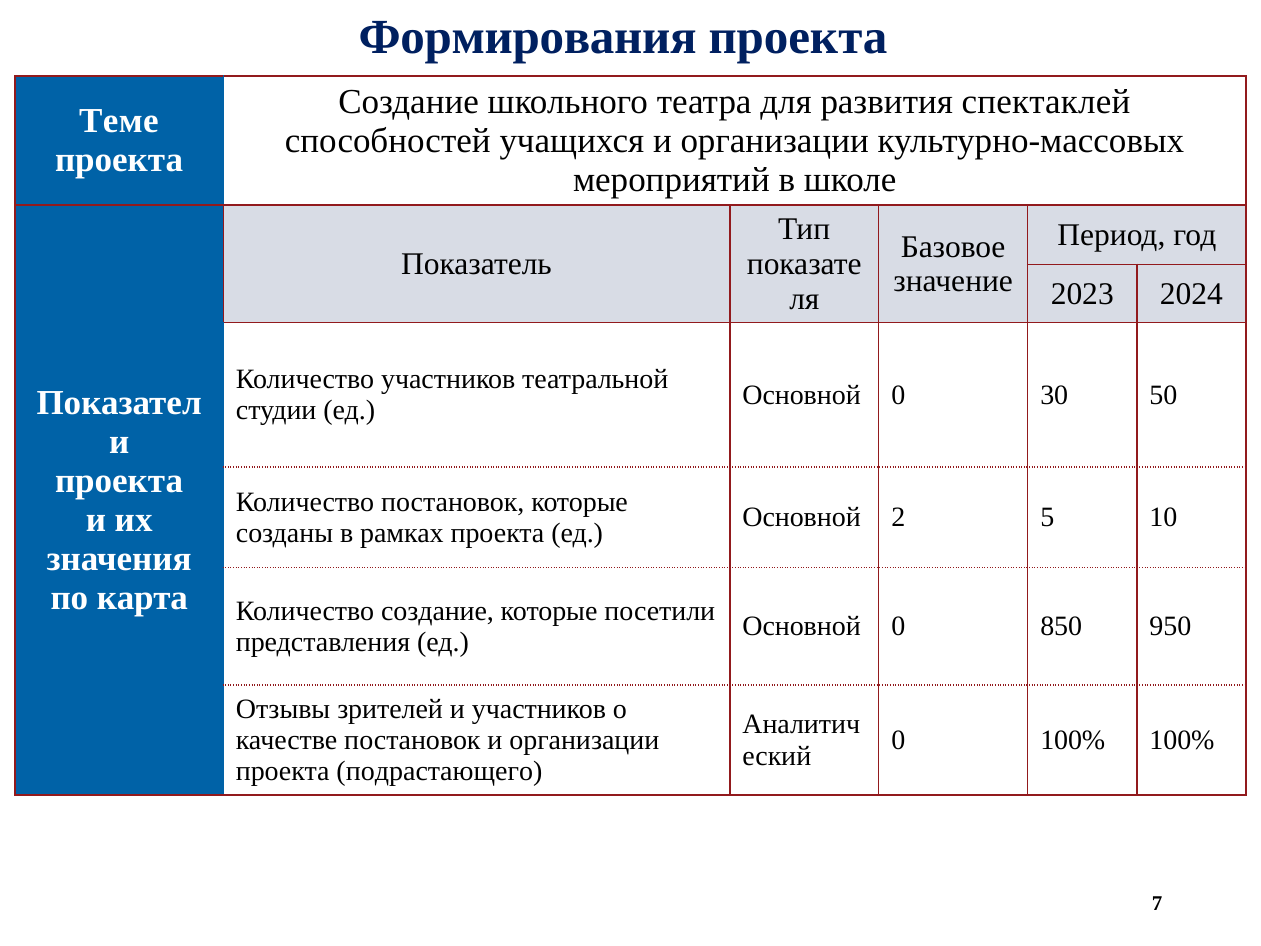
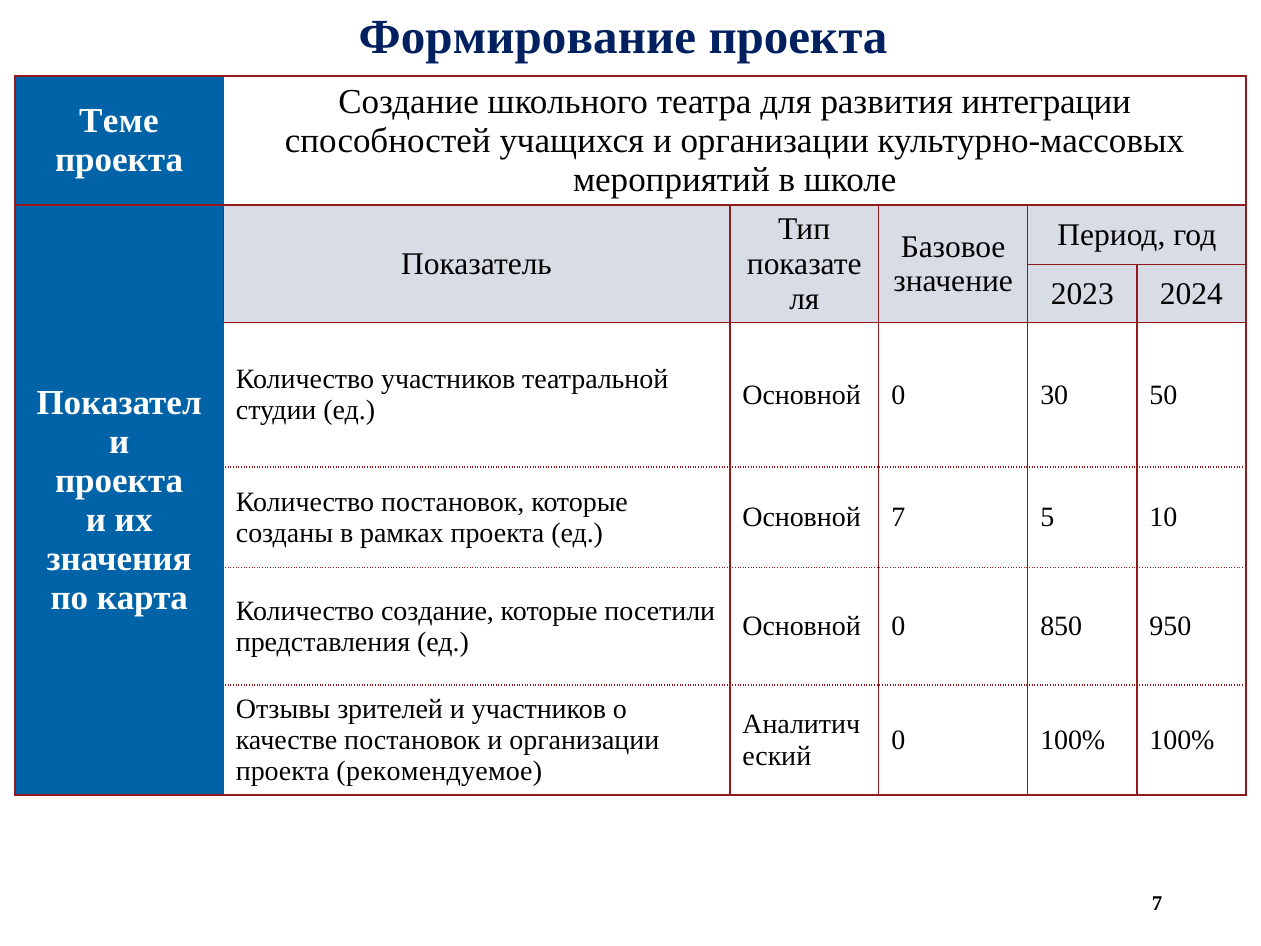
Формирования: Формирования -> Формирование (527, 37)
спектаклей: спектаклей -> интеграции (1046, 102)
Основной 2: 2 -> 7 (898, 517)
подрастающего: подрастающего -> рекомендуемое (439, 771)
